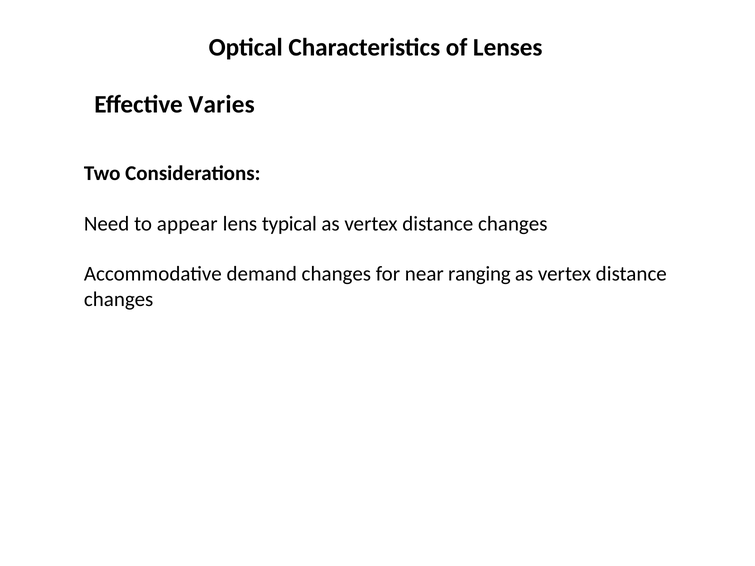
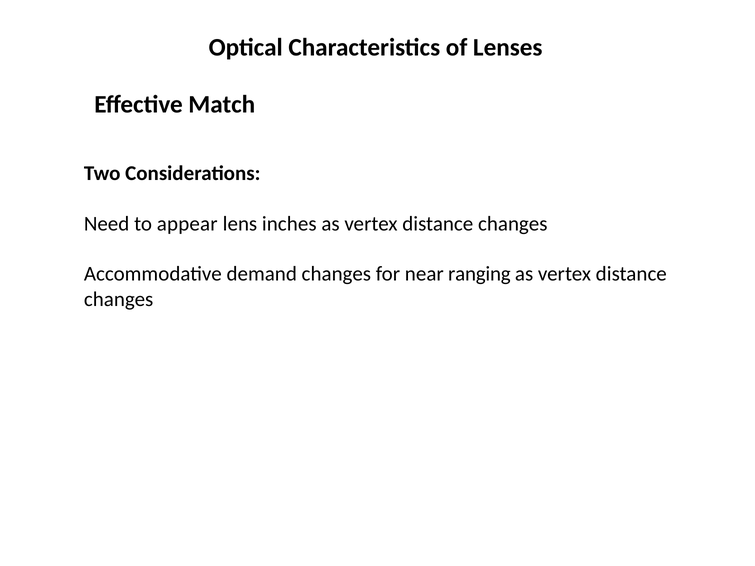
Varies: Varies -> Match (222, 104)
typical: typical -> inches (289, 224)
